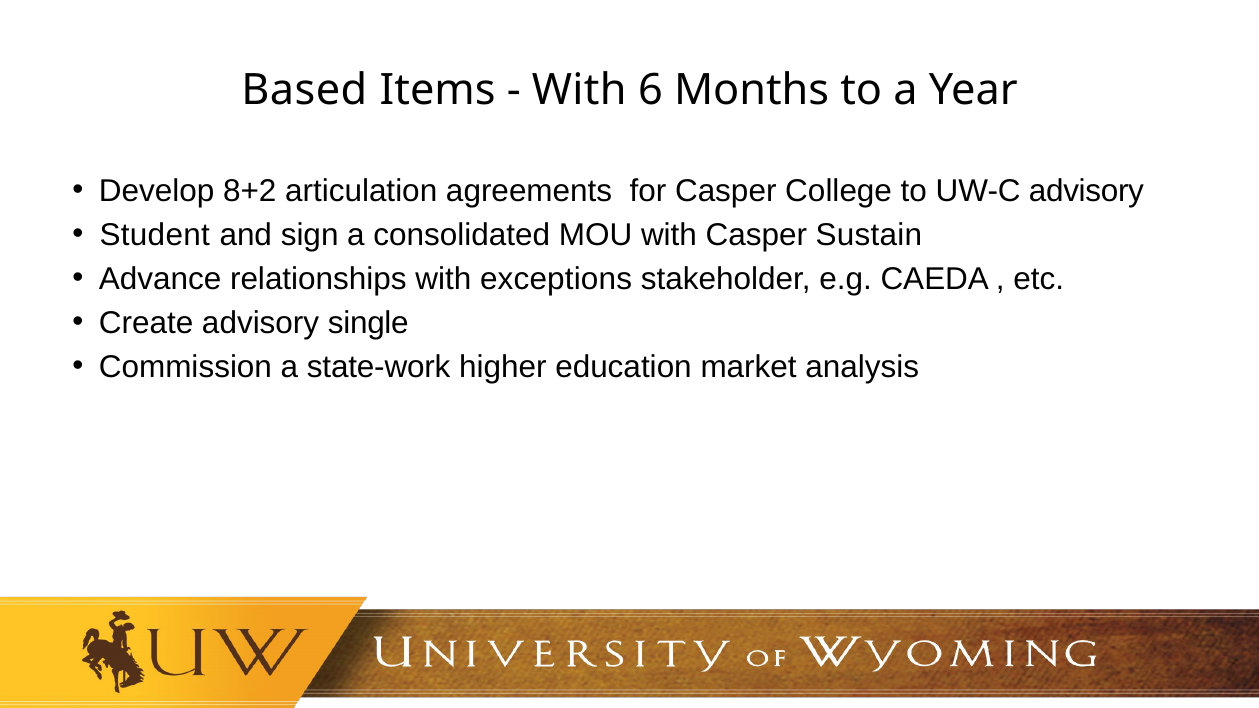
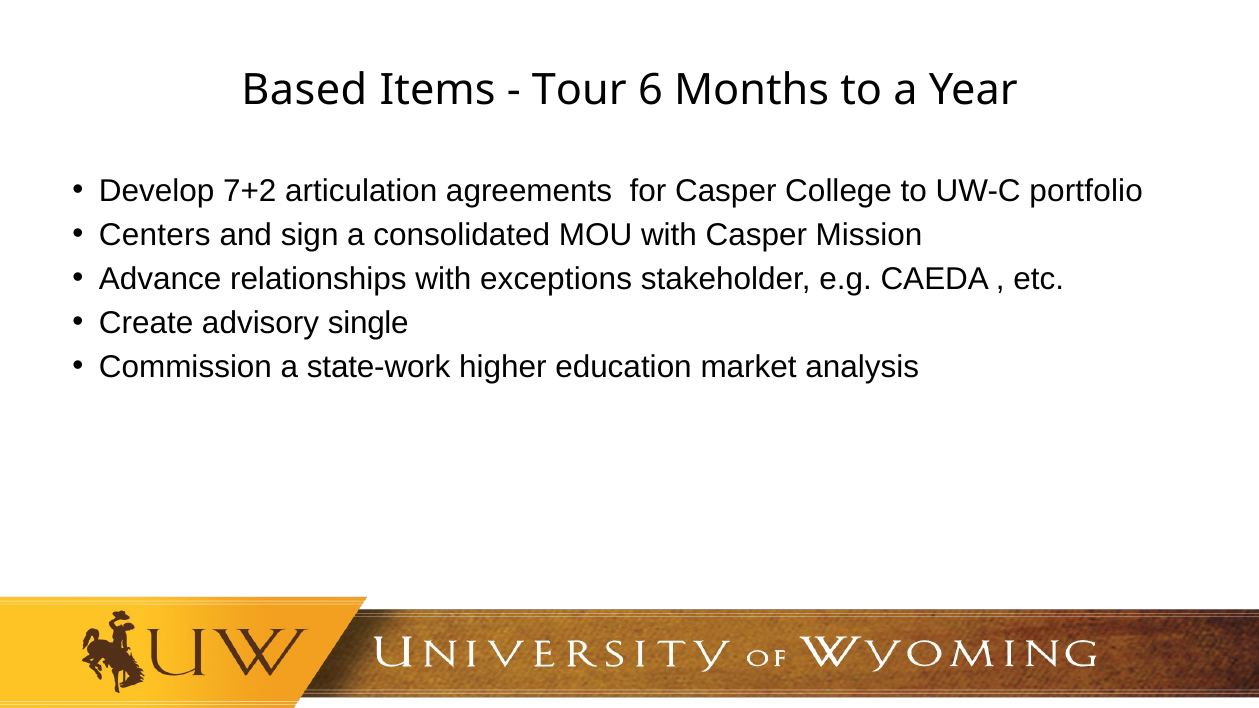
With: With -> Tour (579, 90)
8+2: 8+2 -> 7+2 (250, 191)
UW-C advisory: advisory -> portfolio (1086, 191)
Student: Student -> Centers (155, 235)
Sustain: Sustain -> Mission (869, 235)
